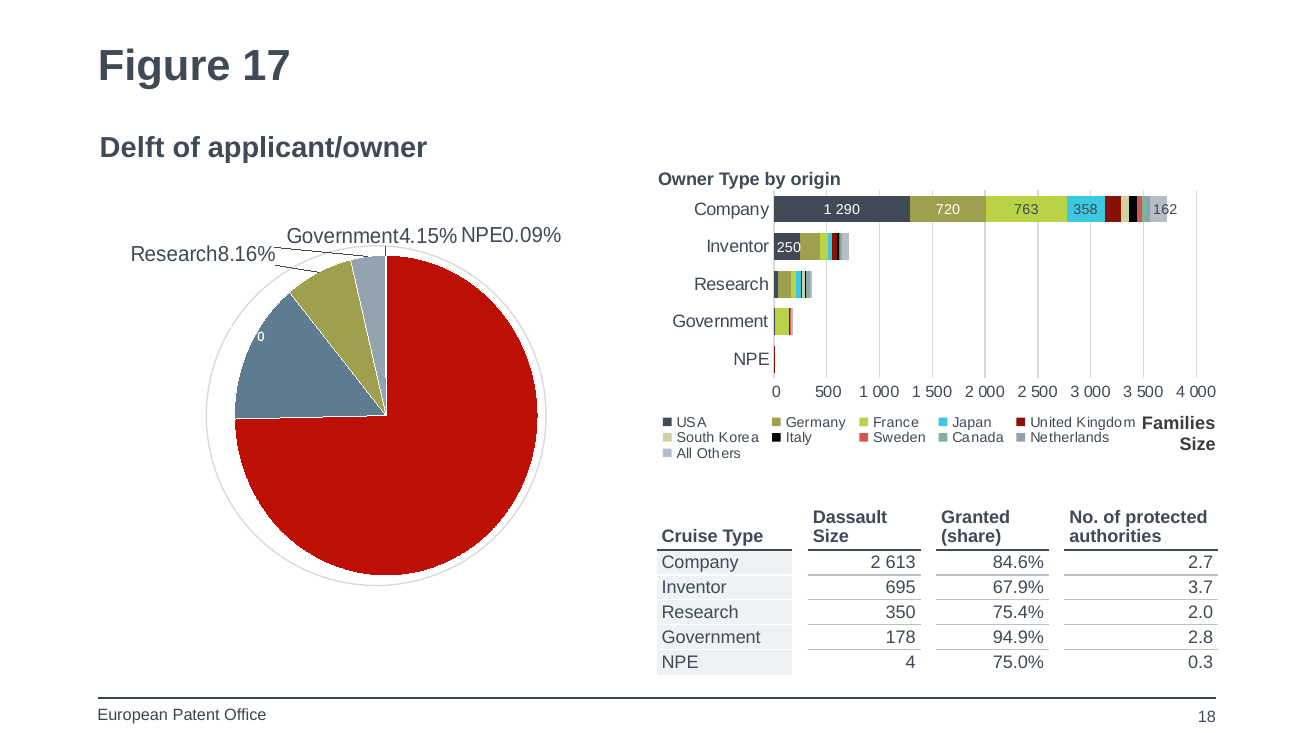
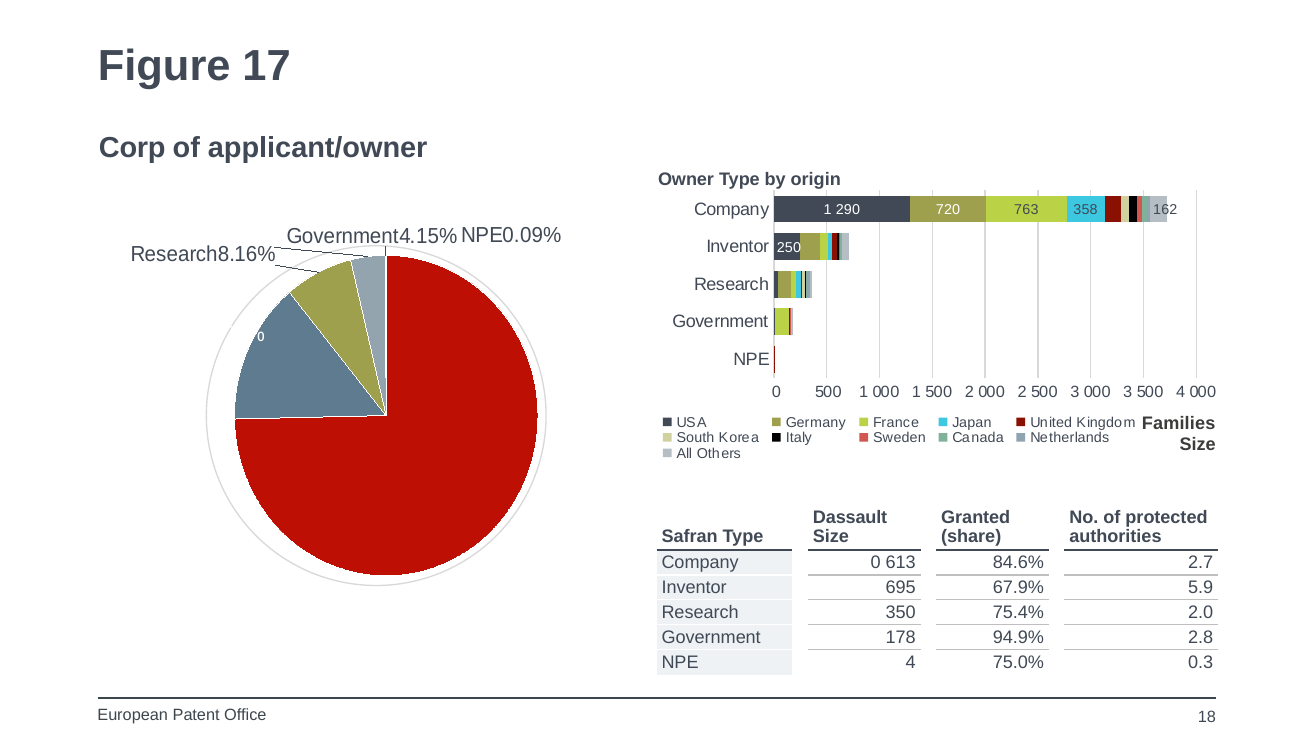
Delft: Delft -> Corp (132, 148)
Cruise: Cruise -> Safran (690, 537)
2: 2 -> 0 (876, 563)
3.7: 3.7 -> 5.9 (1201, 588)
